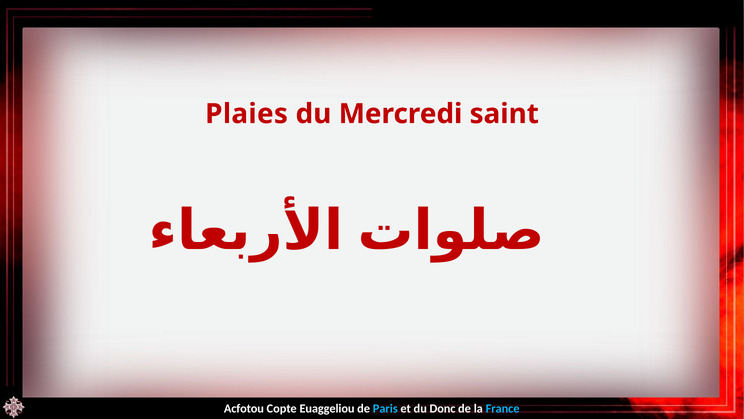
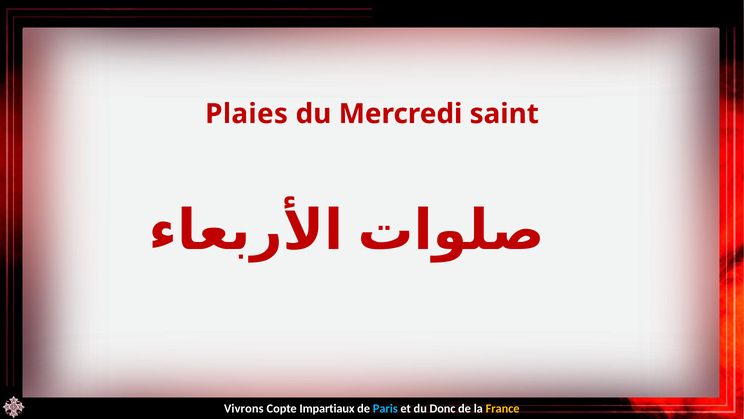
Acfotou: Acfotou -> Vivrons (244, 408)
Euaggeliou: Euaggeliou -> Impartiaux (327, 408)
France colour: light blue -> yellow (503, 408)
